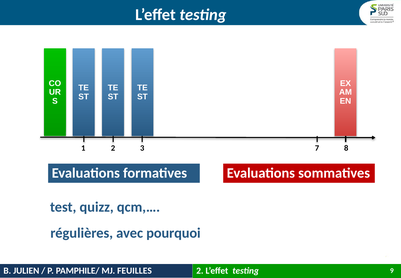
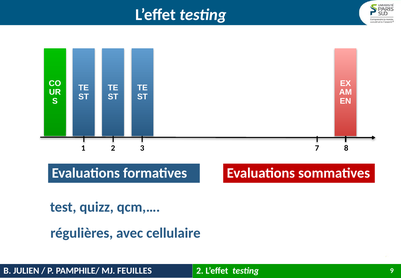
pourquoi: pourquoi -> cellulaire (173, 233)
